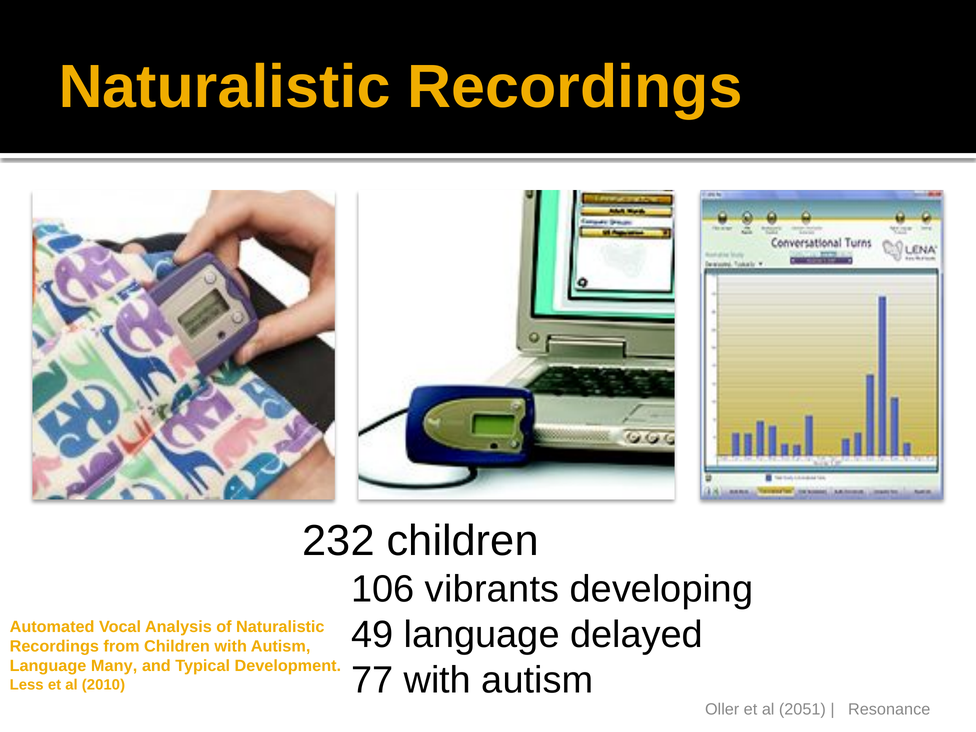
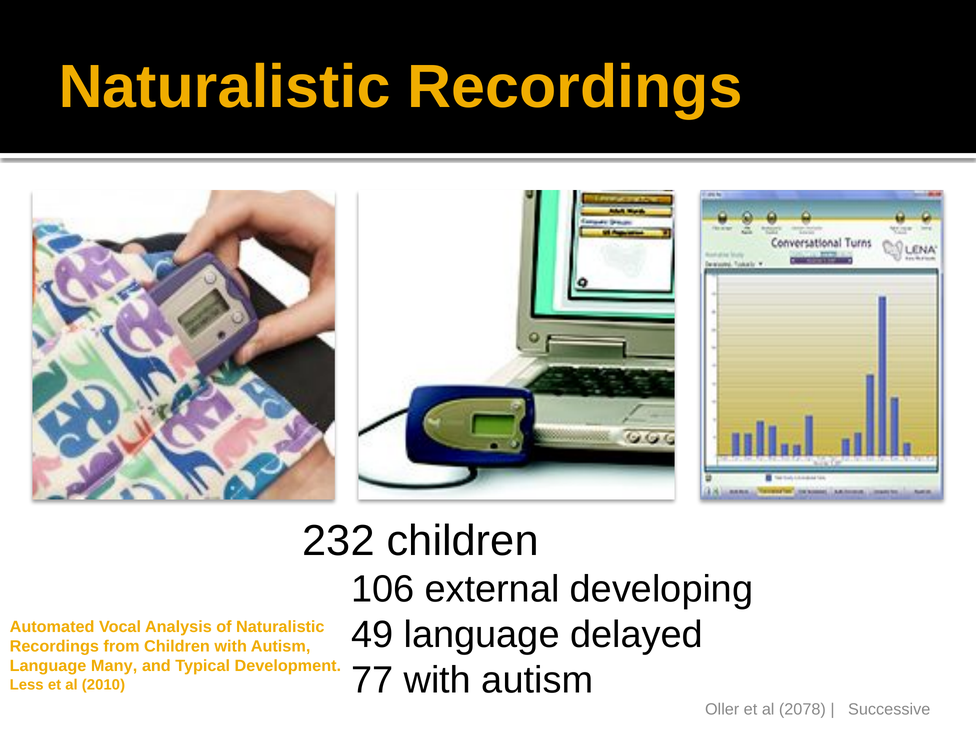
vibrants: vibrants -> external (492, 589)
2051: 2051 -> 2078 (802, 709)
Resonance: Resonance -> Successive (889, 709)
